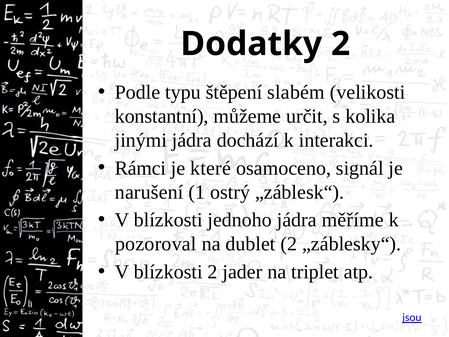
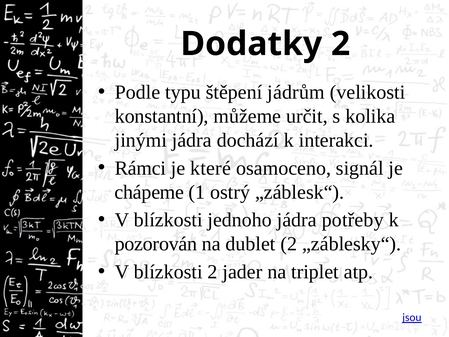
slabém: slabém -> jádrům (296, 92)
narušení: narušení -> chápeme (149, 192)
měříme: měříme -> potřeby (353, 220)
pozoroval: pozoroval -> pozorován (156, 244)
